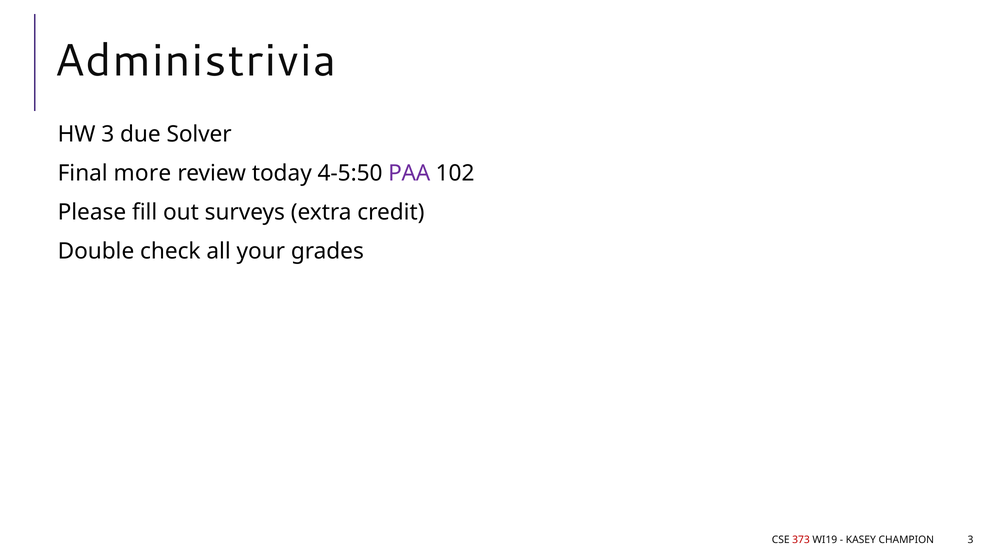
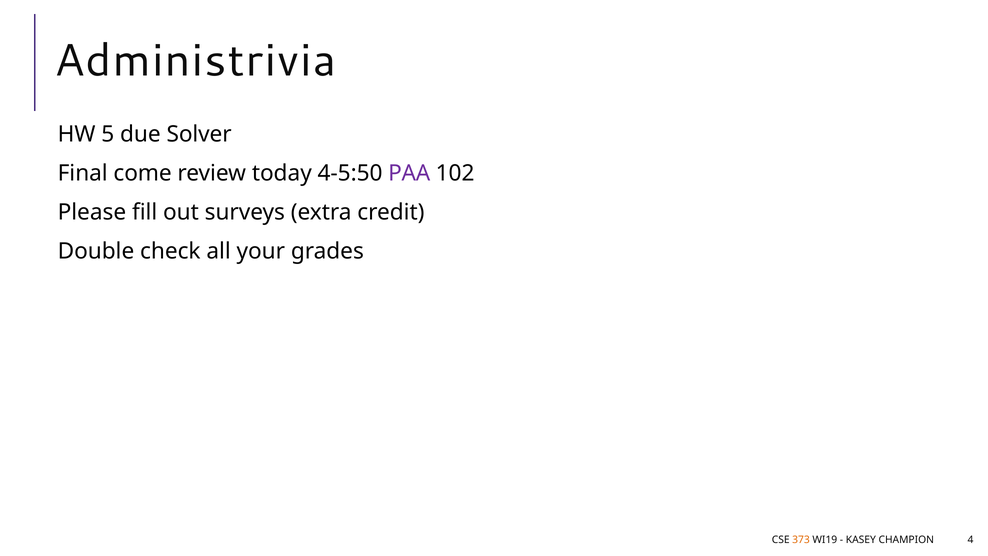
HW 3: 3 -> 5 (108, 134)
more: more -> come (143, 173)
373 colour: red -> orange (801, 539)
CHAMPION 3: 3 -> 4 (971, 539)
